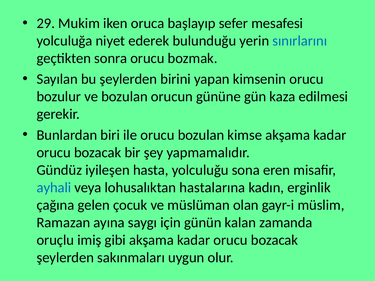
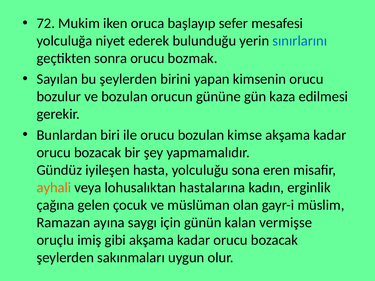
29: 29 -> 72 (46, 23)
ayhali colour: blue -> orange (54, 188)
zamanda: zamanda -> vermişse (286, 223)
